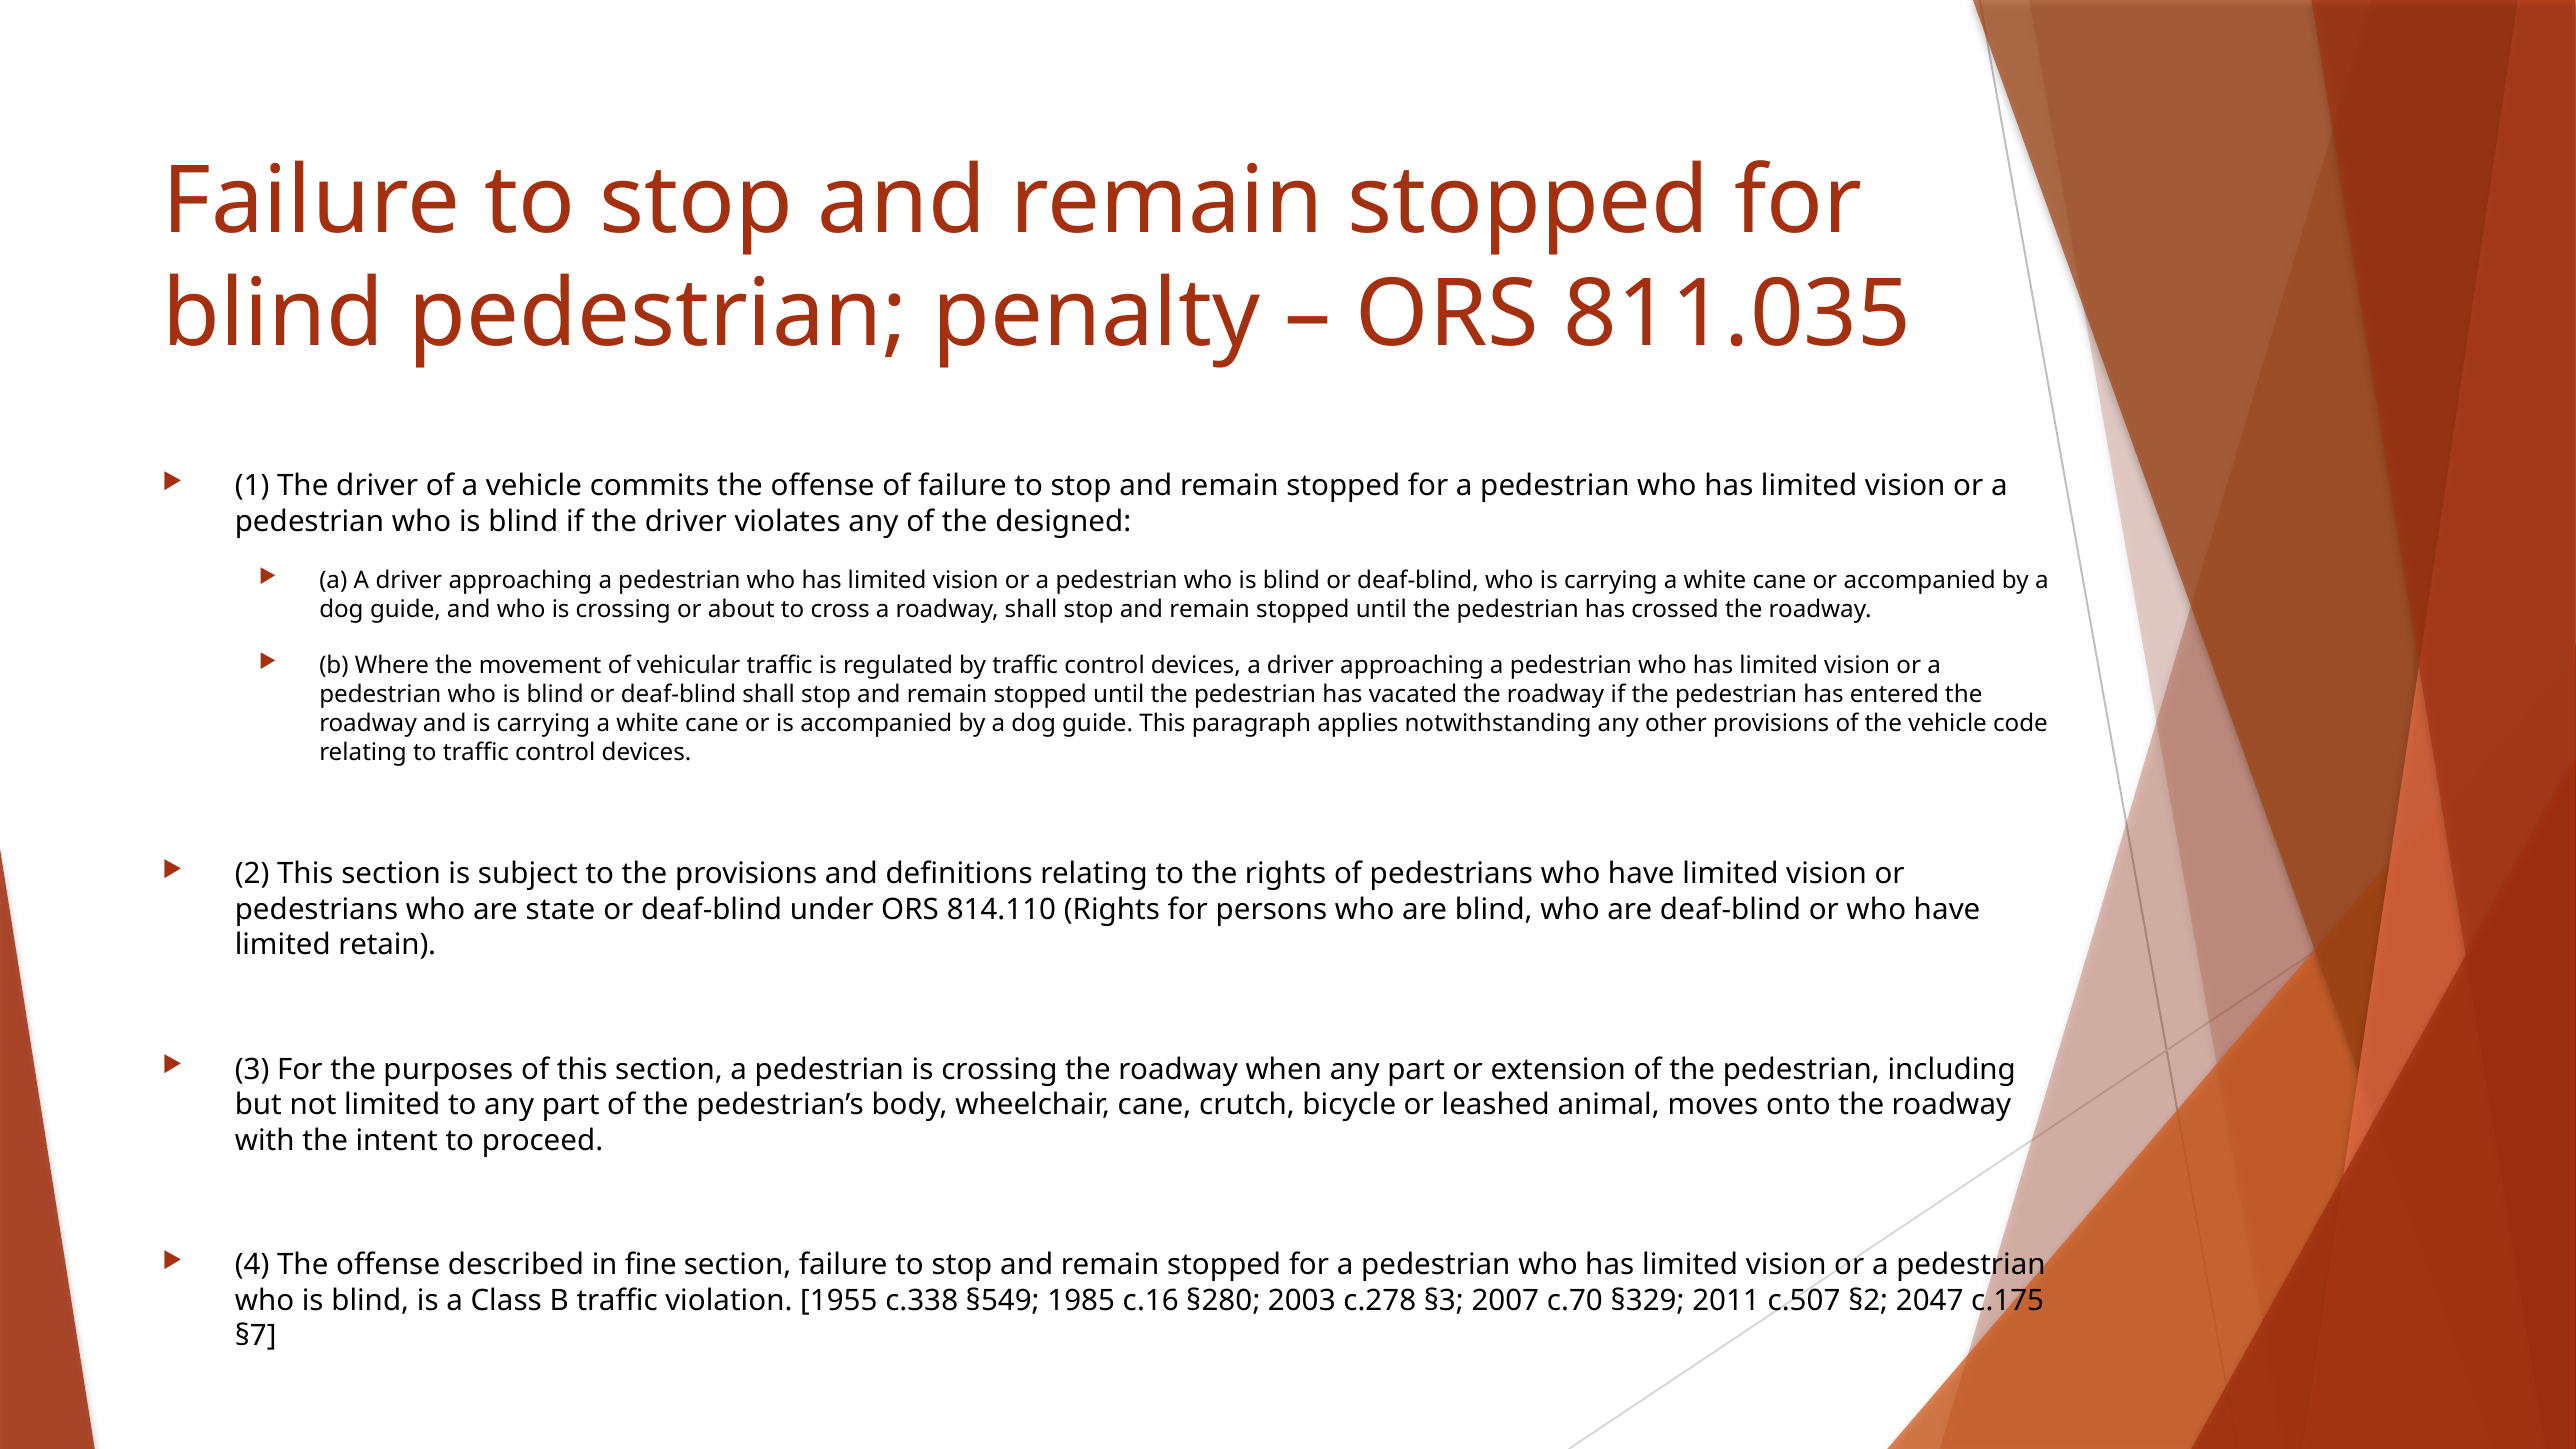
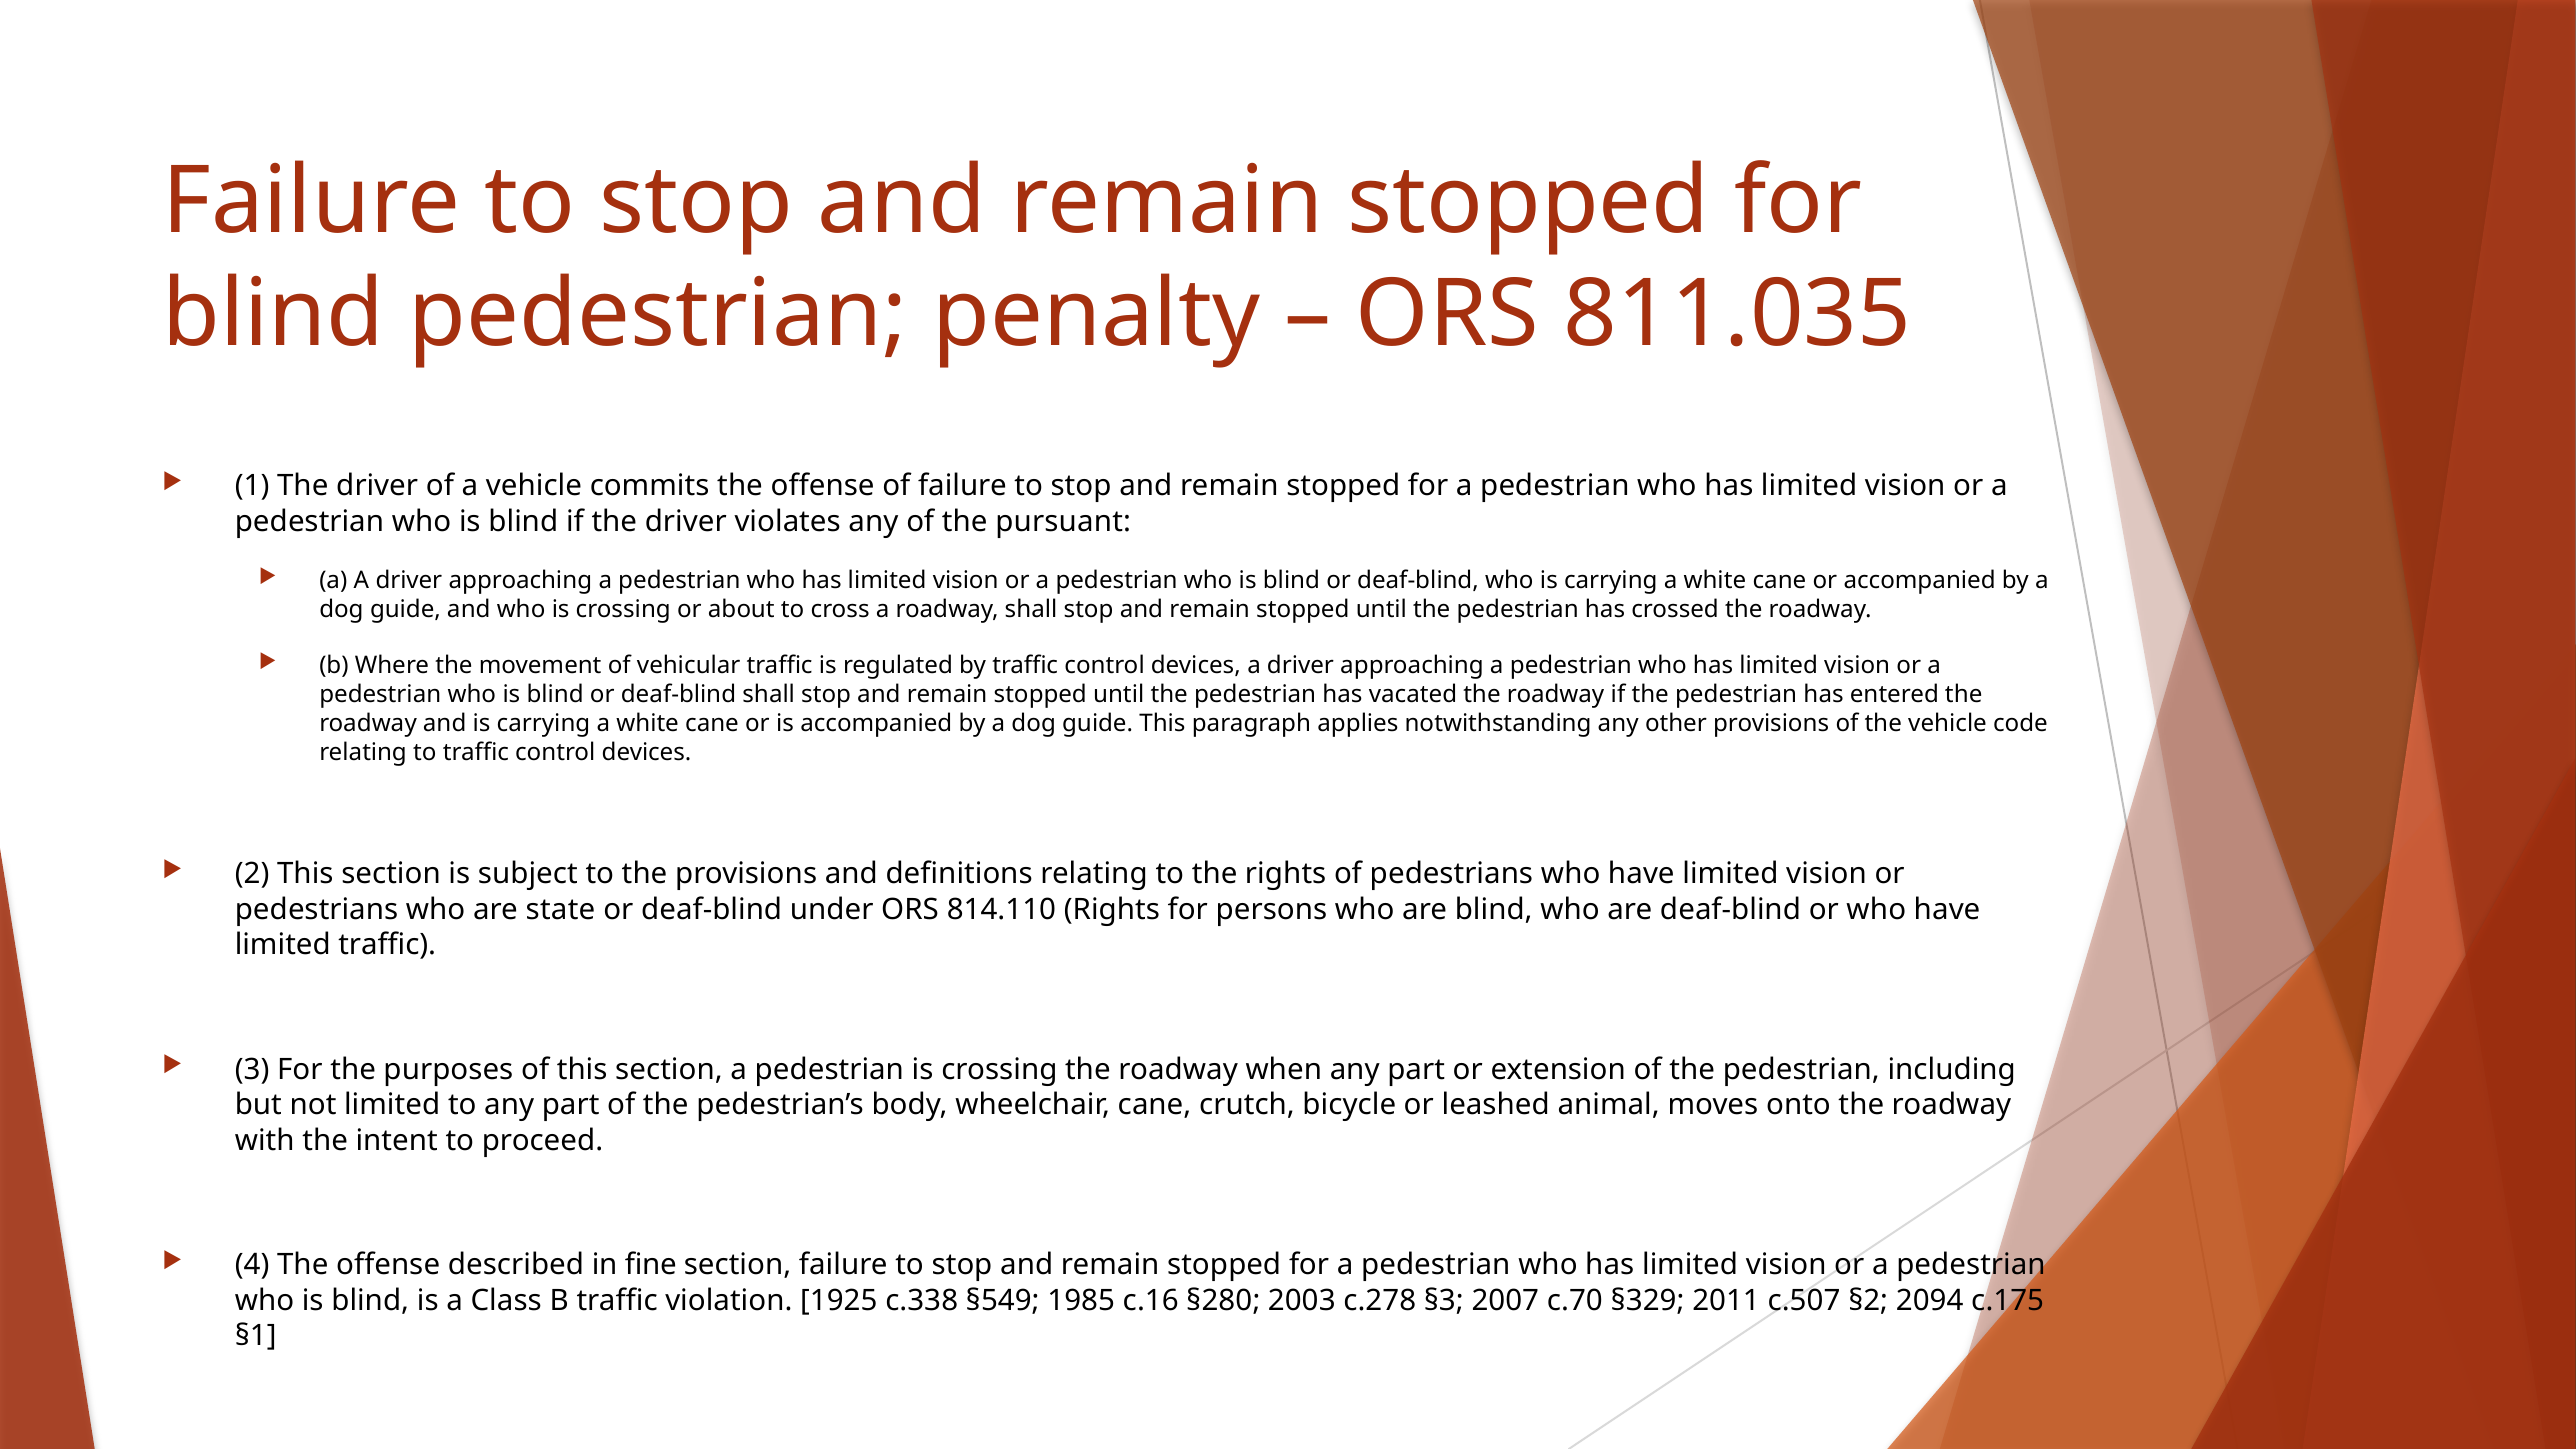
designed: designed -> pursuant (1063, 521)
limited retain: retain -> traffic (387, 945)
1955: 1955 -> 1925 (839, 1300)
2047: 2047 -> 2094 (1930, 1300)
§7: §7 -> §1 (256, 1336)
